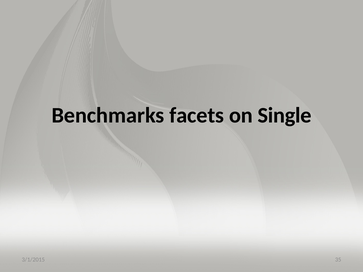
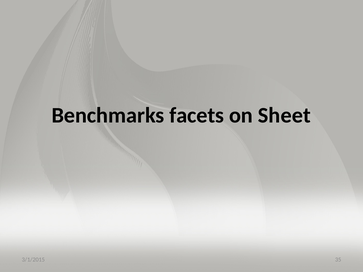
Single: Single -> Sheet (284, 115)
